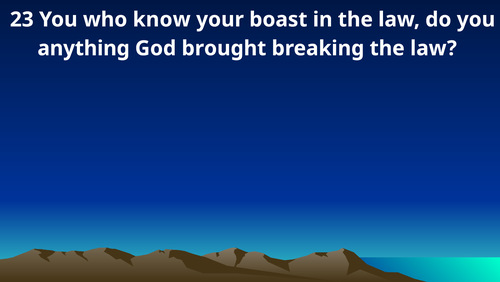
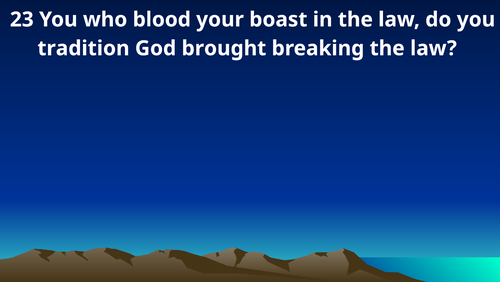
know: know -> blood (162, 20)
anything: anything -> tradition (84, 48)
